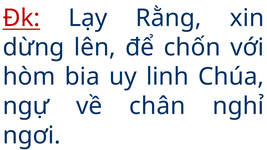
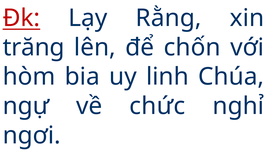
dừng: dừng -> trăng (34, 47)
chân: chân -> chức (157, 106)
